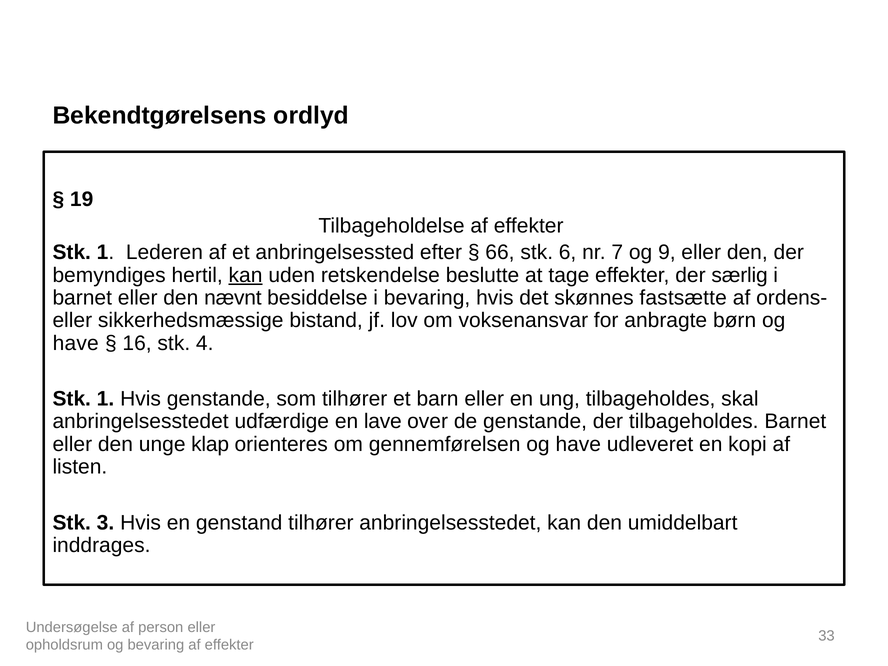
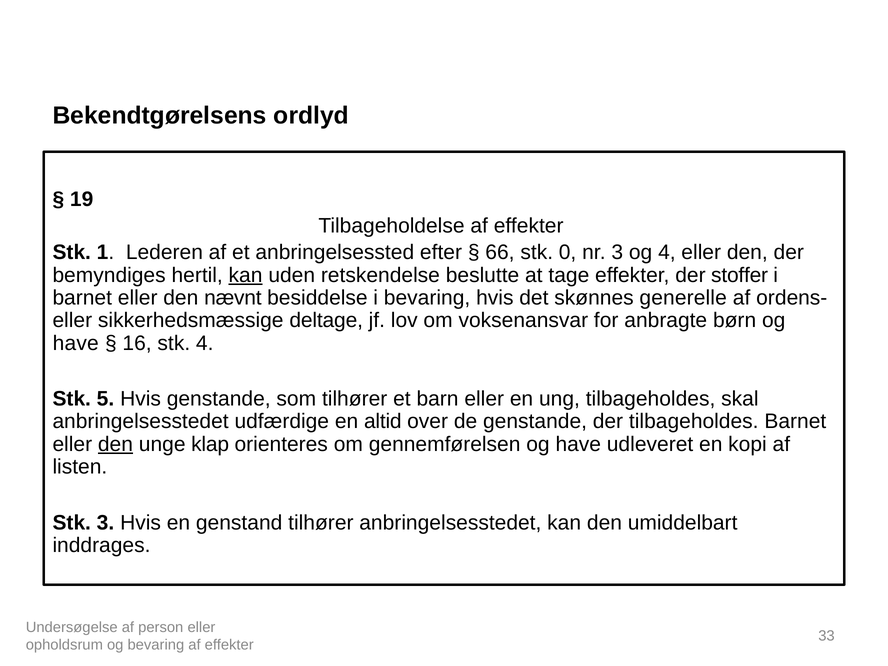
6: 6 -> 0 (568, 252)
nr 7: 7 -> 3 (617, 252)
og 9: 9 -> 4 (667, 252)
særlig: særlig -> stoffer (740, 275)
fastsætte: fastsætte -> generelle (683, 298)
bistand: bistand -> deltage (326, 320)
1: 1 -> 5 (105, 399)
lave: lave -> altid (383, 422)
den underline: none -> present (115, 444)
